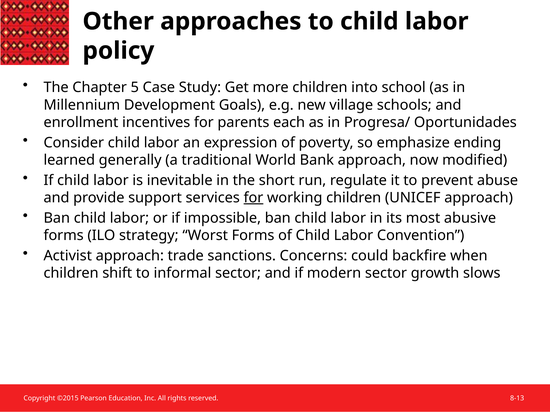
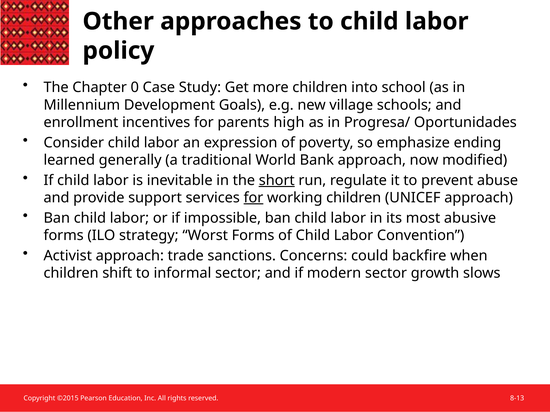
5: 5 -> 0 (135, 88)
each: each -> high (289, 122)
short underline: none -> present (277, 180)
